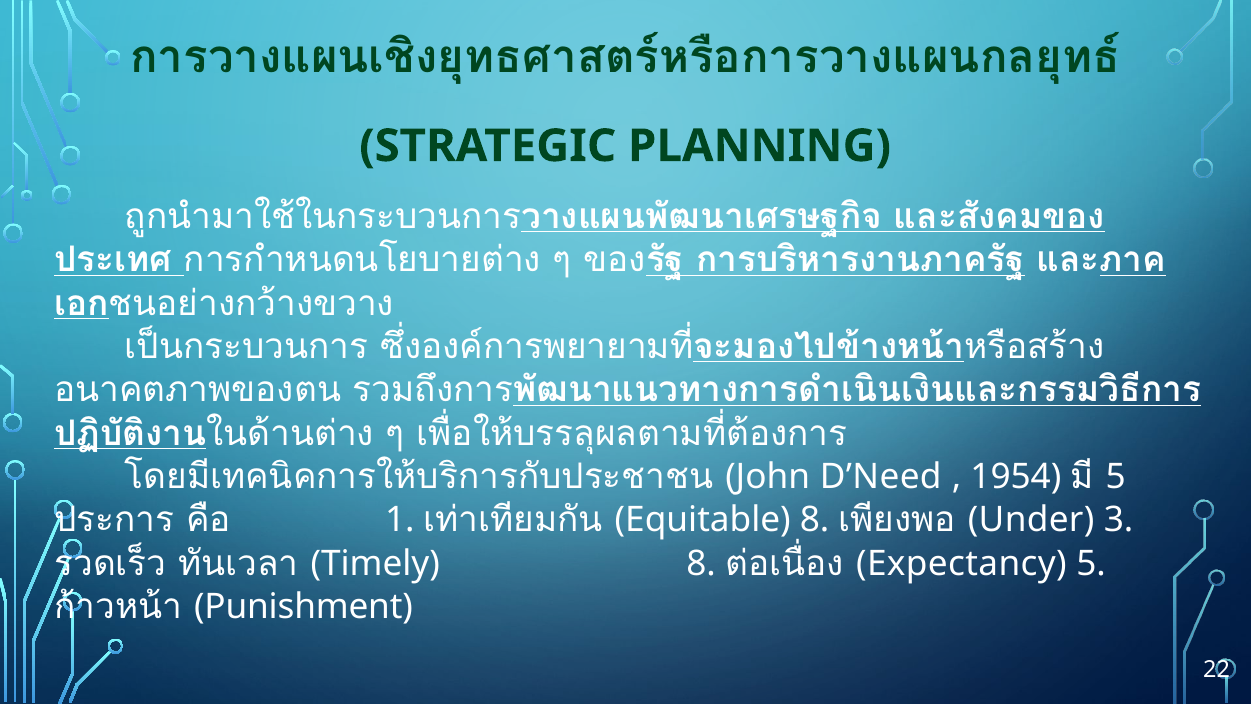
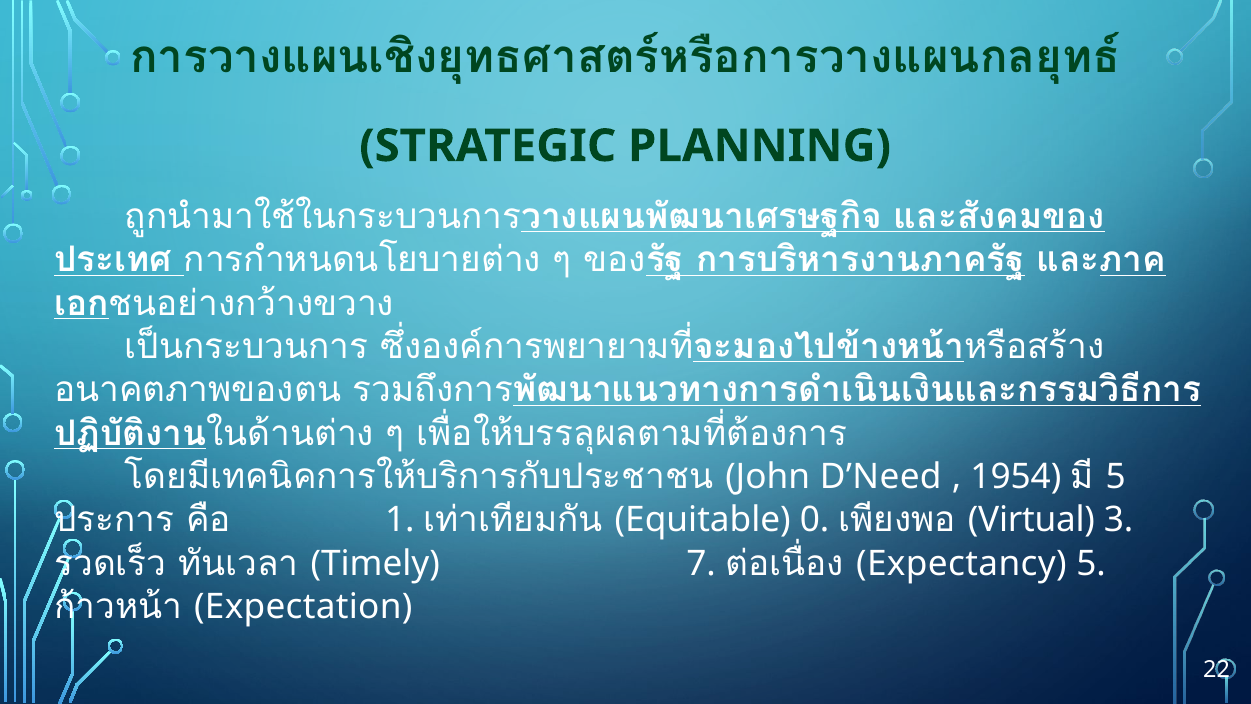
Equitable 8: 8 -> 0 (815, 520)
Under: Under -> Virtual (1031, 520)
Timely 8: 8 -> 7 (701, 563)
Punishment: Punishment -> Expectation (303, 607)
